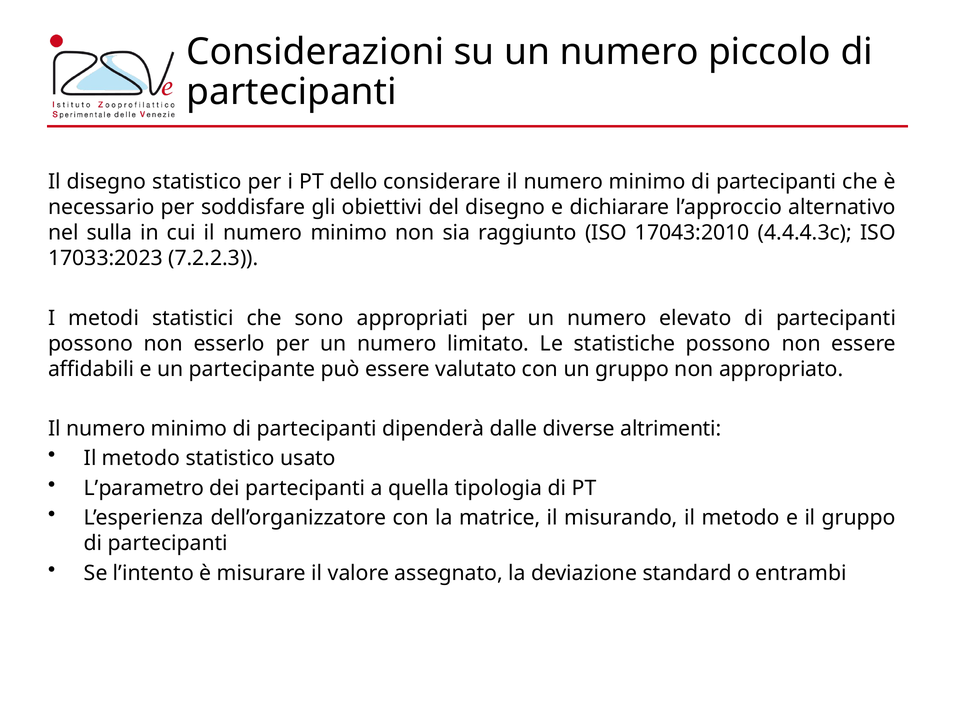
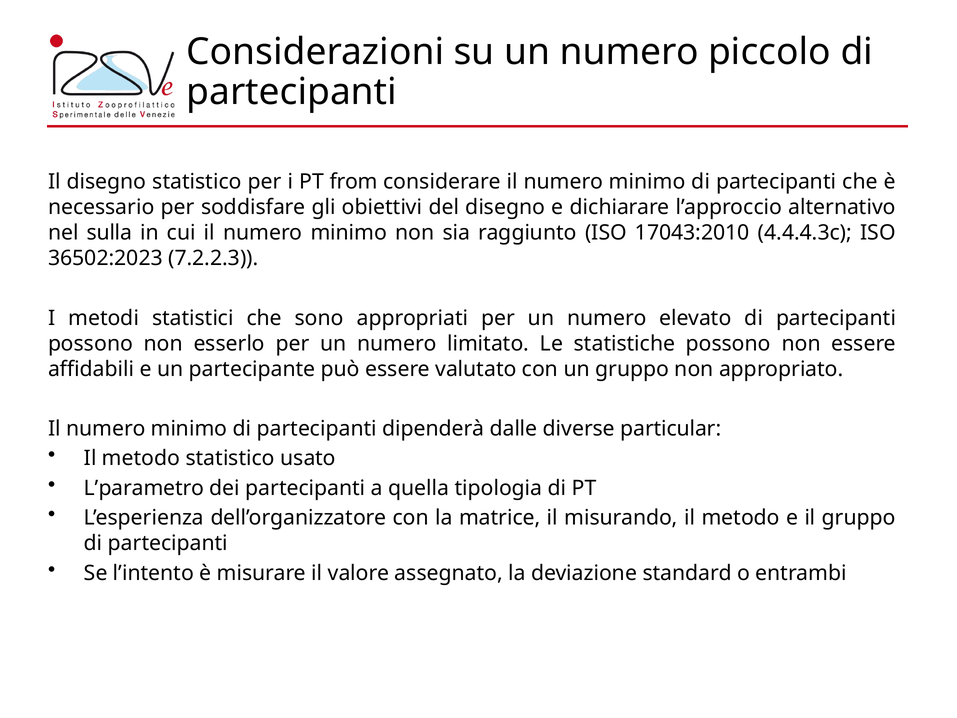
dello: dello -> from (354, 182)
17033:2023: 17033:2023 -> 36502:2023 (105, 258)
altrimenti: altrimenti -> particular (671, 428)
